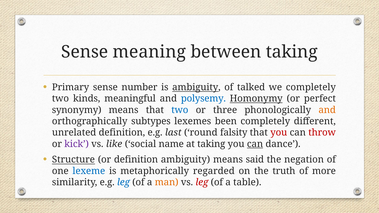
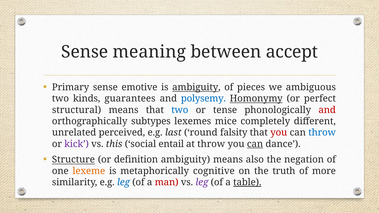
between taking: taking -> accept (292, 52)
number: number -> emotive (139, 87)
talked: talked -> pieces (251, 87)
we completely: completely -> ambiguous (311, 87)
meaningful: meaningful -> guarantees (130, 99)
synonymy: synonymy -> structural (77, 110)
three: three -> tense (225, 110)
and colour: orange -> red (327, 110)
been: been -> mice (226, 121)
unrelated definition: definition -> perceived (122, 133)
throw colour: red -> blue (322, 133)
like: like -> this (114, 144)
name: name -> entail (171, 144)
at taking: taking -> throw (211, 144)
said: said -> also (255, 160)
lexeme colour: blue -> orange (89, 171)
regarded: regarded -> cognitive (214, 171)
man colour: orange -> red (167, 182)
leg colour: red -> purple (202, 182)
table underline: none -> present (247, 182)
